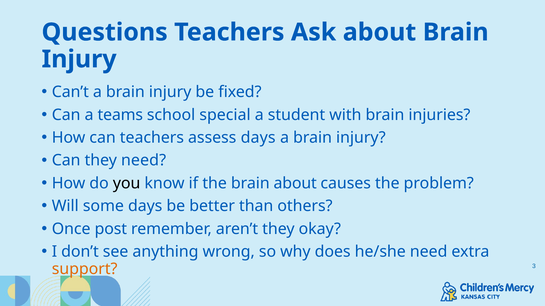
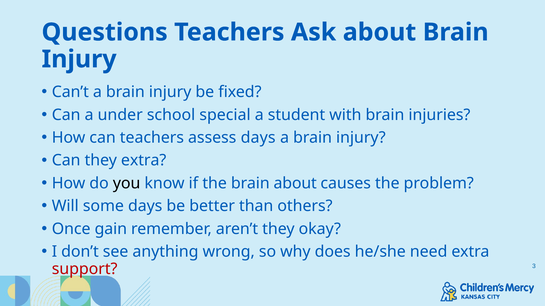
teams: teams -> under (120, 115)
they need: need -> extra (144, 161)
post: post -> gain (111, 229)
support colour: orange -> red (85, 269)
